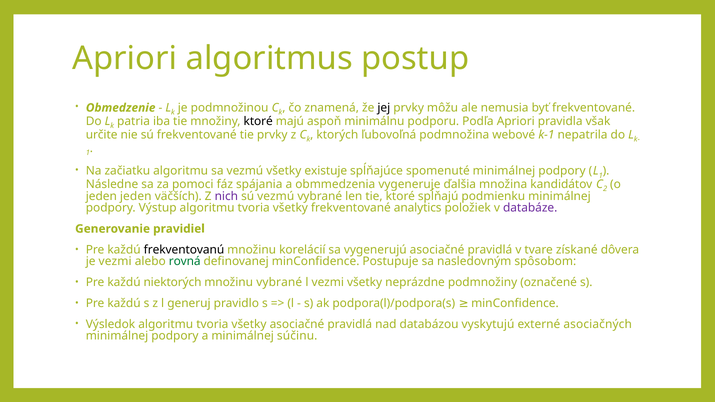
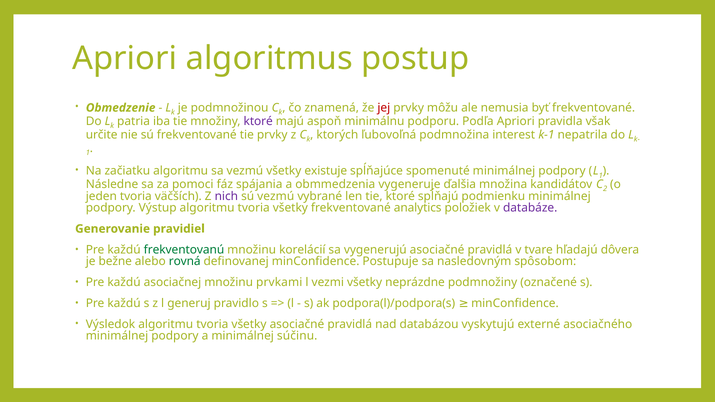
jej colour: black -> red (384, 108)
ktoré colour: black -> purple (258, 121)
webové: webové -> interest (514, 135)
jeden jeden: jeden -> tvoria (136, 196)
frekventovanú colour: black -> green (184, 250)
získané: získané -> hľadajú (577, 250)
je vezmi: vezmi -> bežne (115, 261)
niektorých: niektorých -> asociačnej (172, 282)
množinu vybrané: vybrané -> prvkami (279, 282)
asociačných: asociačných -> asociačného (598, 324)
